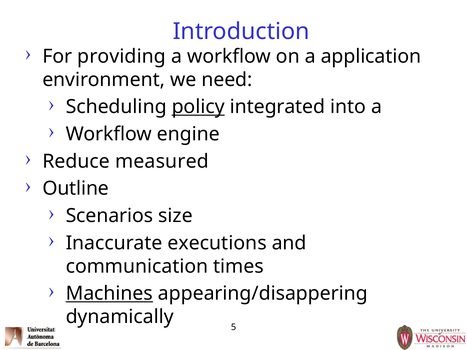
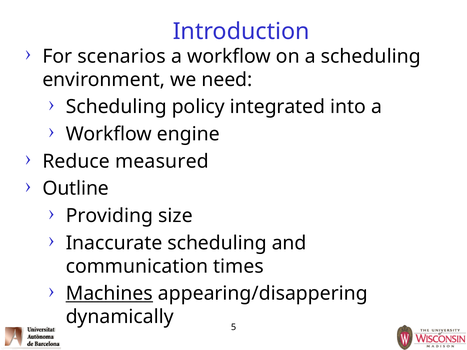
providing: providing -> scenarios (122, 56)
a application: application -> scheduling (371, 56)
policy underline: present -> none (198, 107)
Scenarios: Scenarios -> Providing (109, 216)
Inaccurate executions: executions -> scheduling (217, 243)
